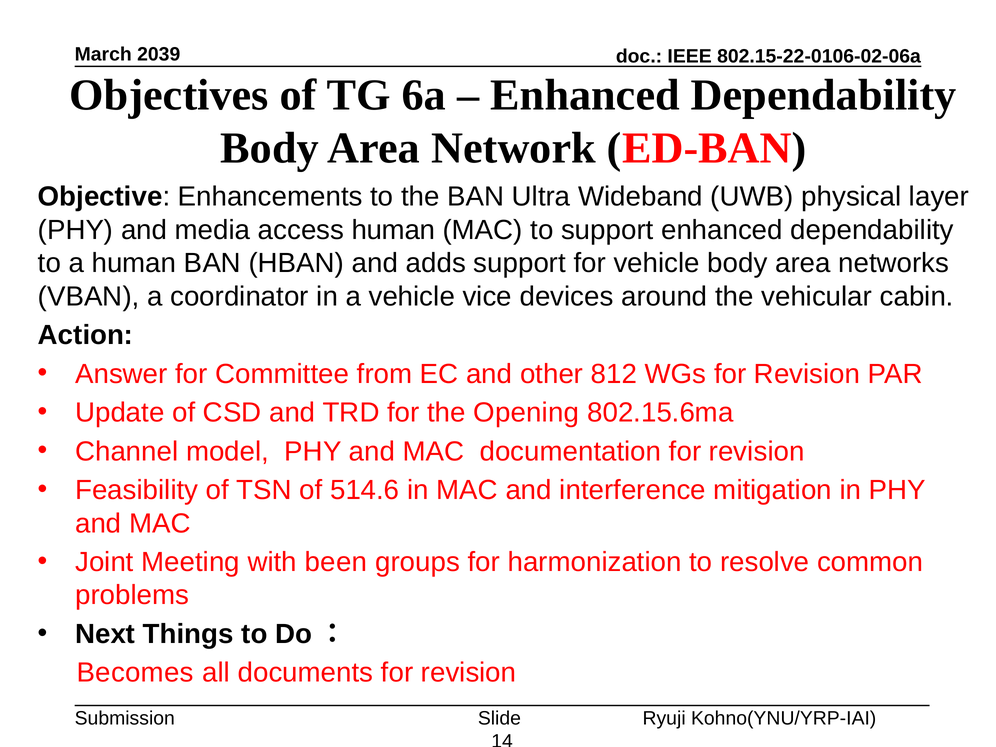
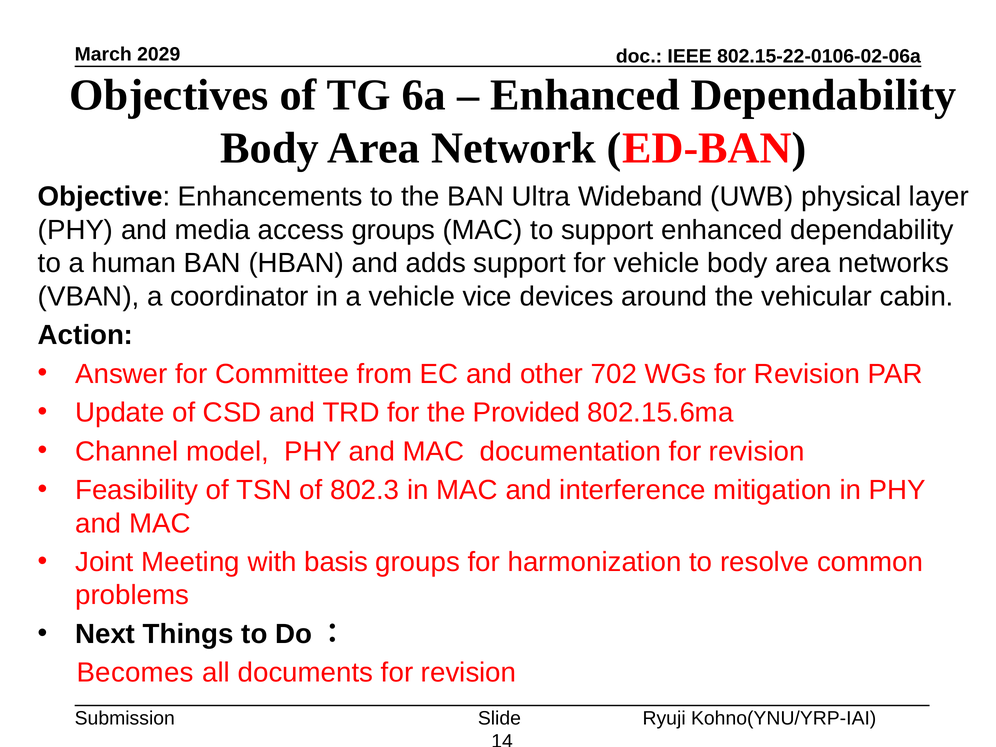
2039: 2039 -> 2029 (159, 54)
access human: human -> groups (394, 230)
812: 812 -> 702 (614, 374)
Opening: Opening -> Provided (527, 413)
514.6: 514.6 -> 802.3 (365, 490)
been: been -> basis (336, 562)
